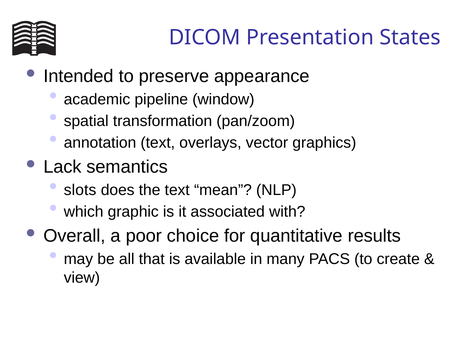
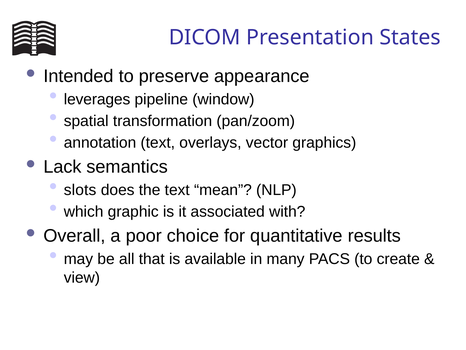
academic: academic -> leverages (97, 99)
